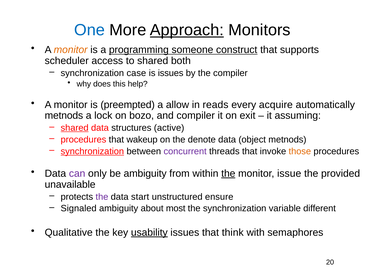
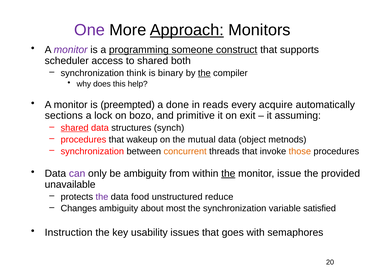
One colour: blue -> purple (90, 30)
monitor colour: orange -> purple (71, 50)
case: case -> think (136, 73)
is issues: issues -> binary (171, 73)
the underline: none -> present (204, 73)
allow: allow -> done (177, 105)
metnods: metnods -> sections (64, 116)
and compiler: compiler -> primitive (196, 116)
active: active -> synch (169, 128)
denote: denote -> mutual (202, 139)
synchronization underline: present -> none (92, 151)
concurrent colour: purple -> orange (185, 151)
start: start -> food (140, 197)
ensure: ensure -> reduce (219, 197)
Signaled: Signaled -> Changes (79, 208)
different: different -> satisfied (320, 208)
Qualitative: Qualitative -> Instruction (69, 232)
usability underline: present -> none (149, 232)
think: think -> goes (233, 232)
